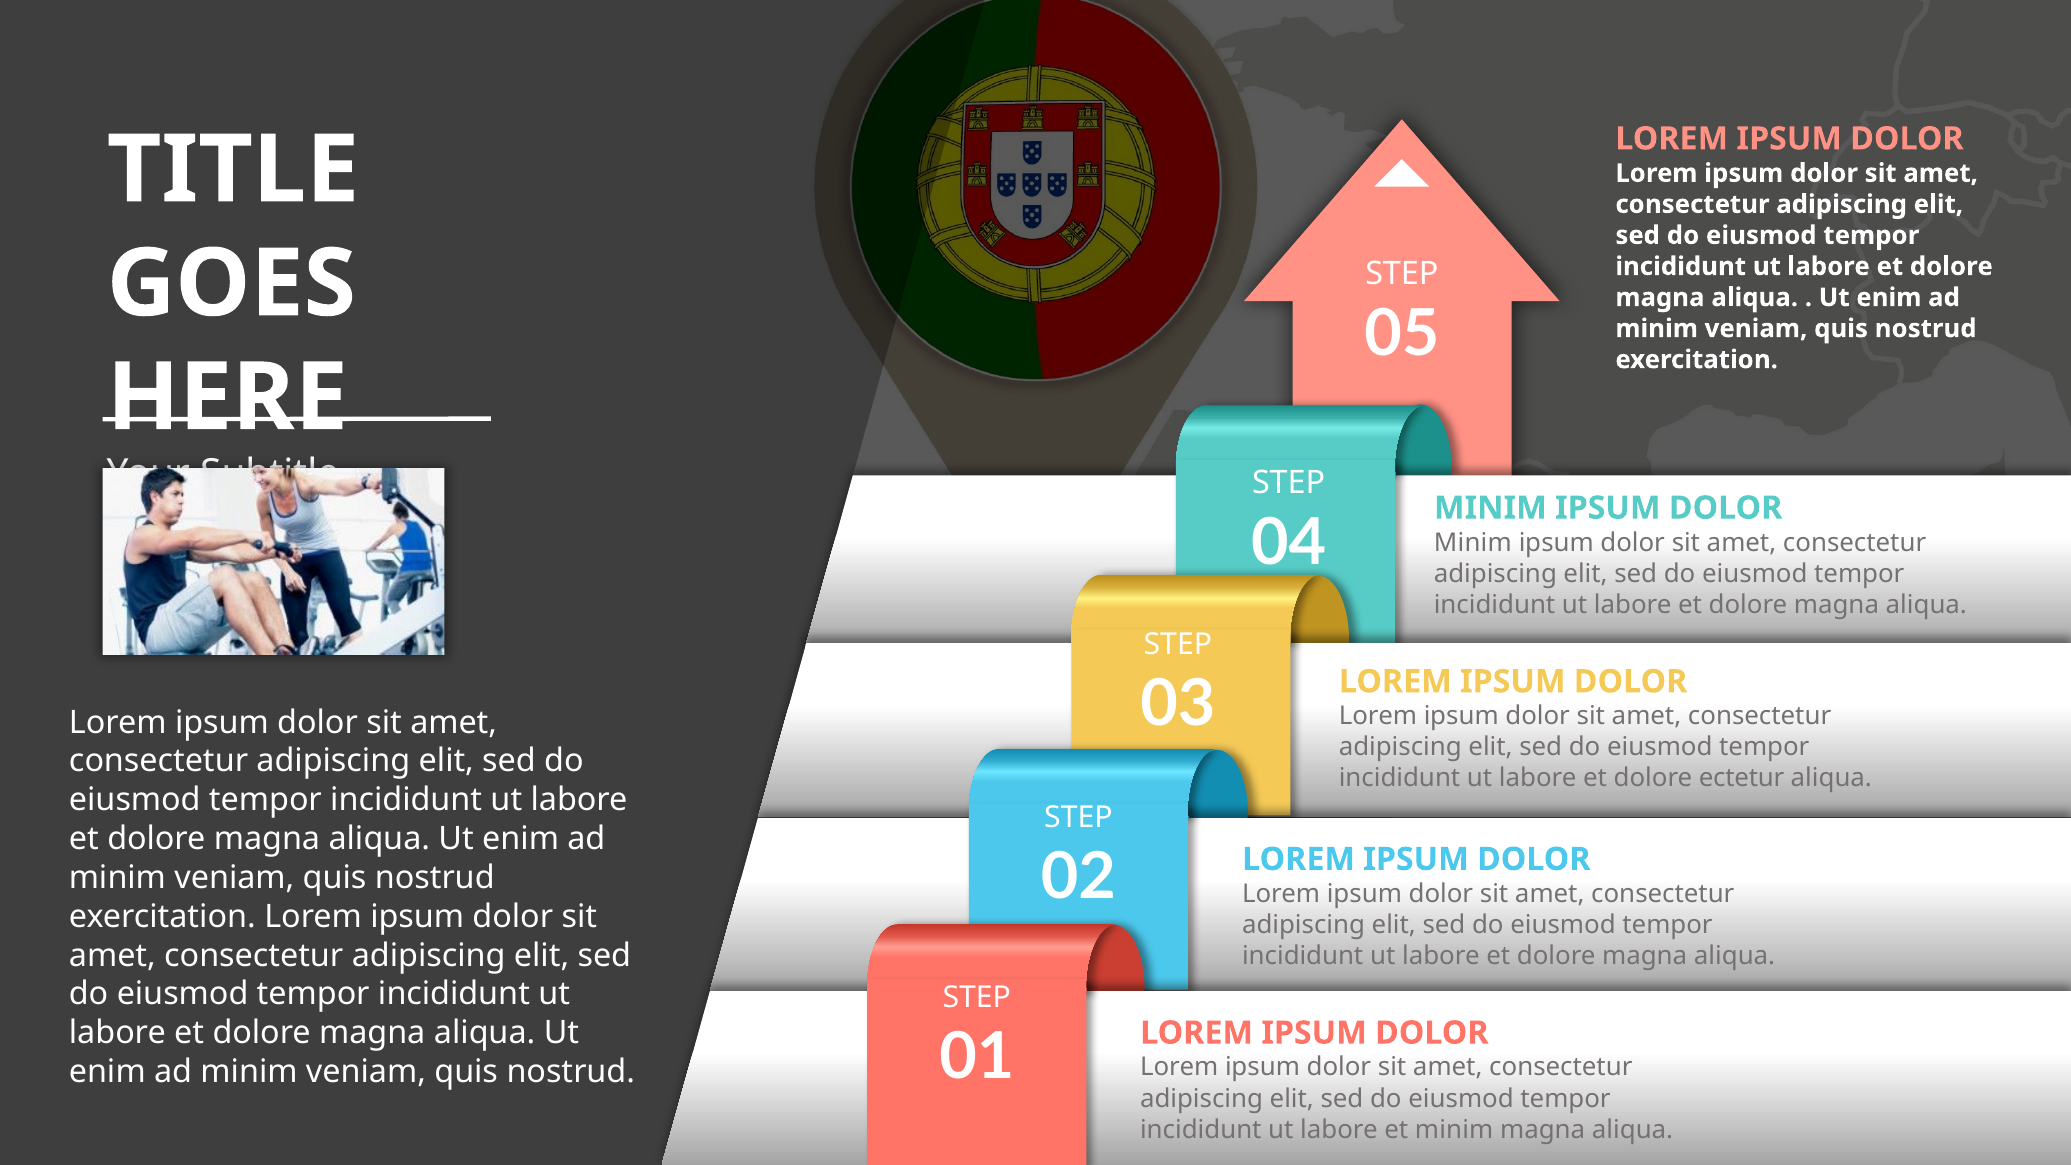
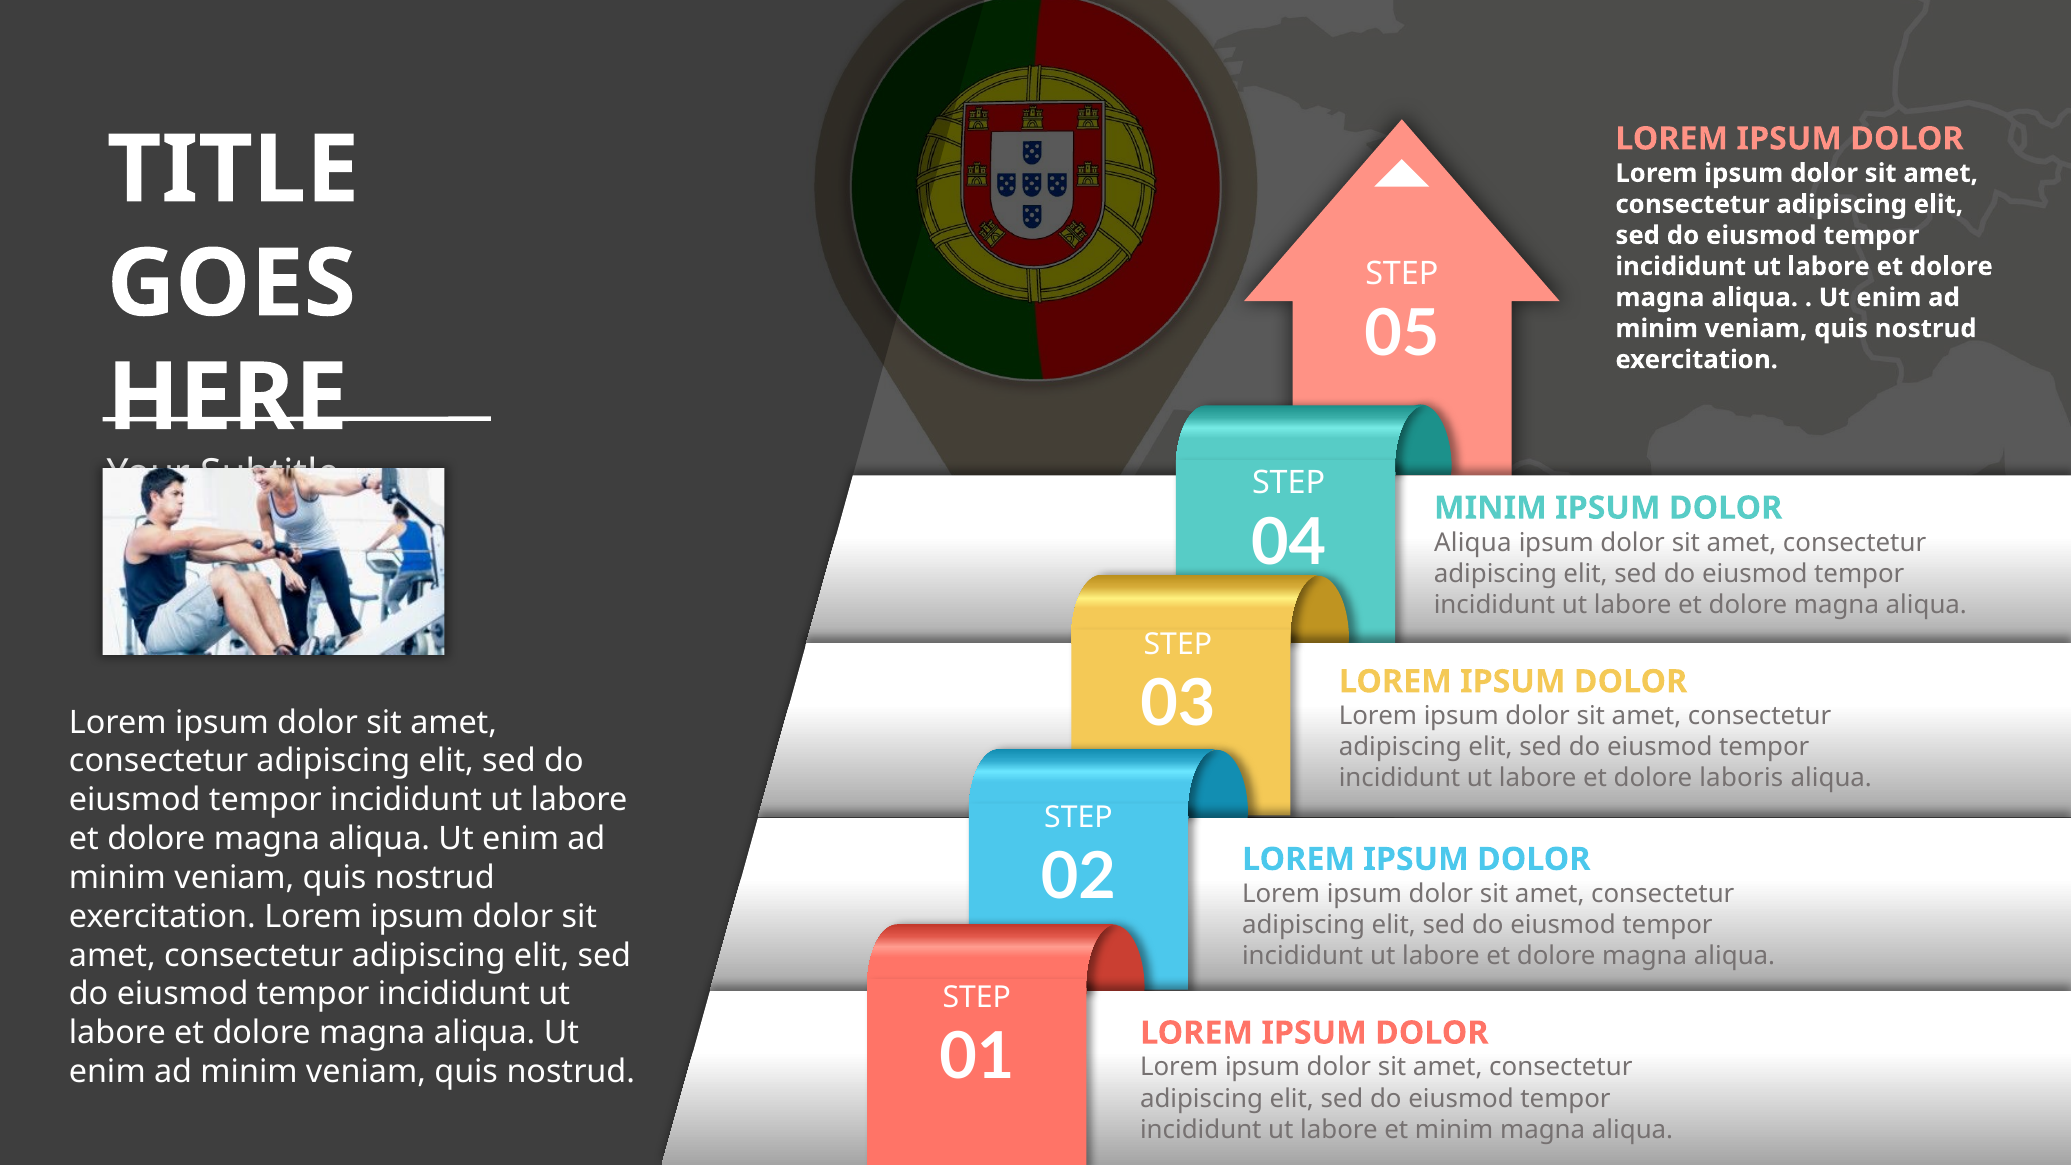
Minim: Minim -> Aliqua (1473, 542)
ectetur: ectetur -> laboris (1741, 778)
